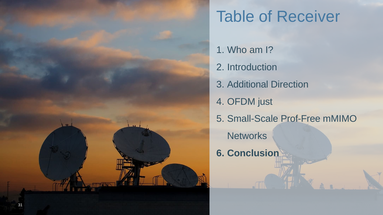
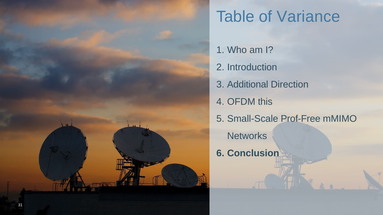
Receiver: Receiver -> Variance (308, 17)
just: just -> this (265, 102)
